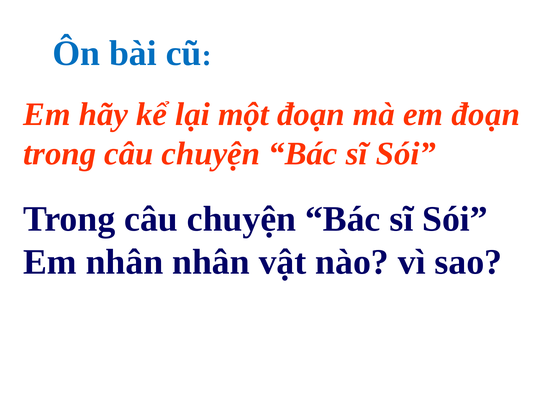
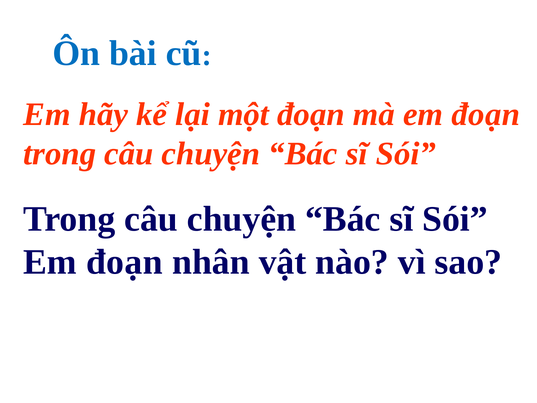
nhân: nhân -> đoạn (124, 262)
